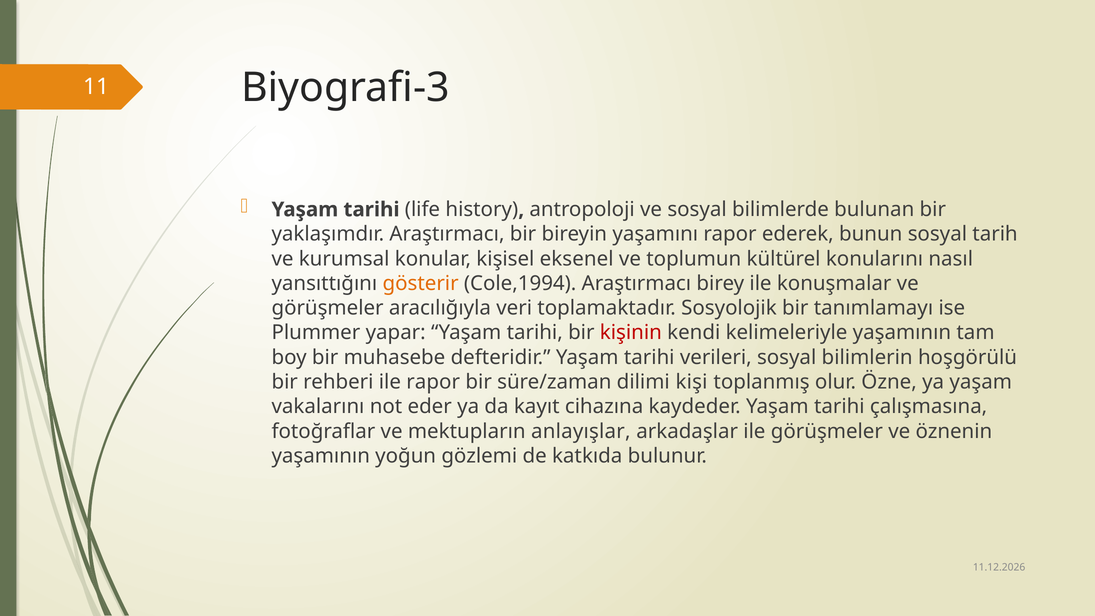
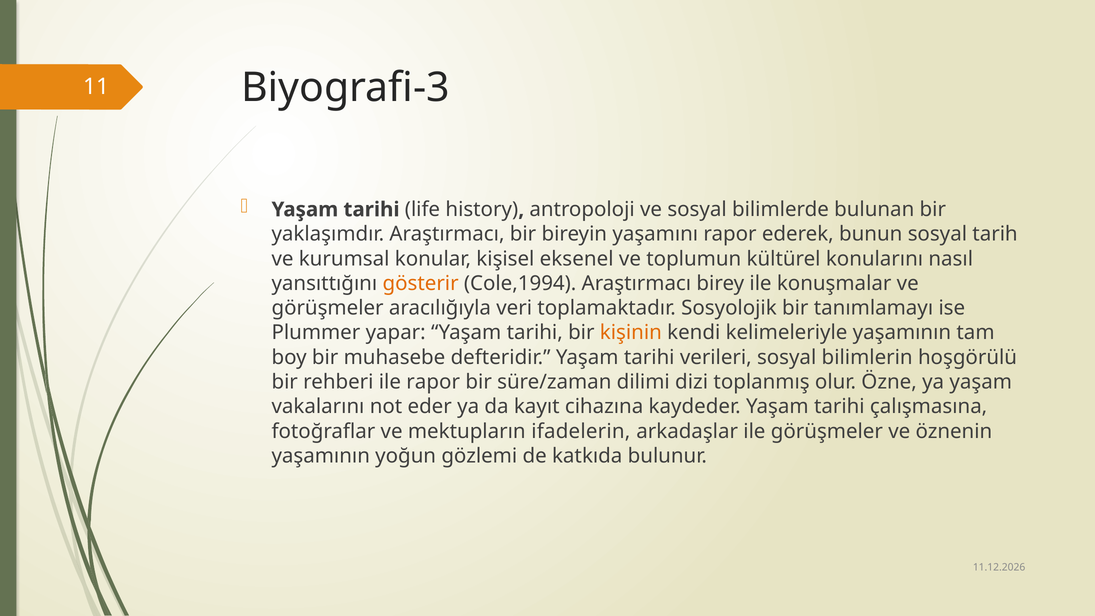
kişinin colour: red -> orange (631, 333)
kişi: kişi -> dizi (692, 382)
anlayışlar: anlayışlar -> ifadelerin (581, 431)
